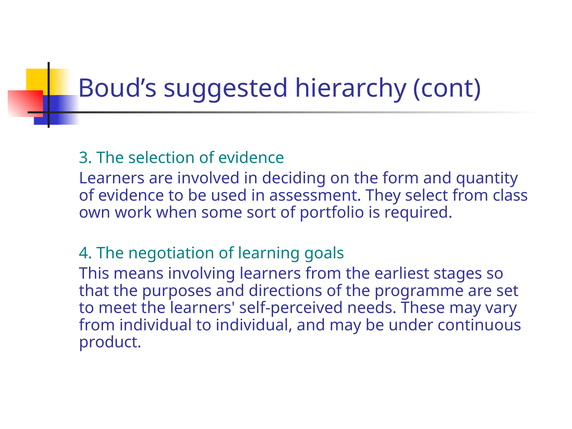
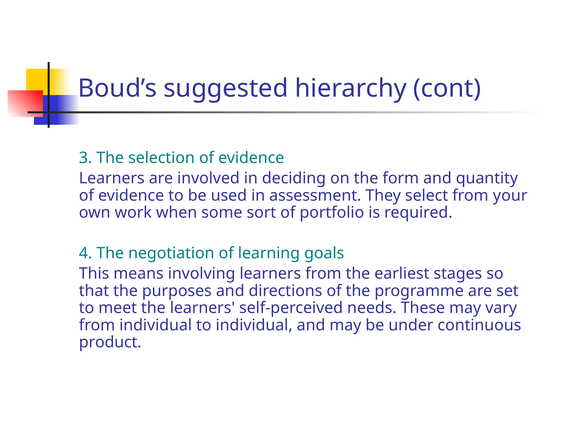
class: class -> your (510, 196)
